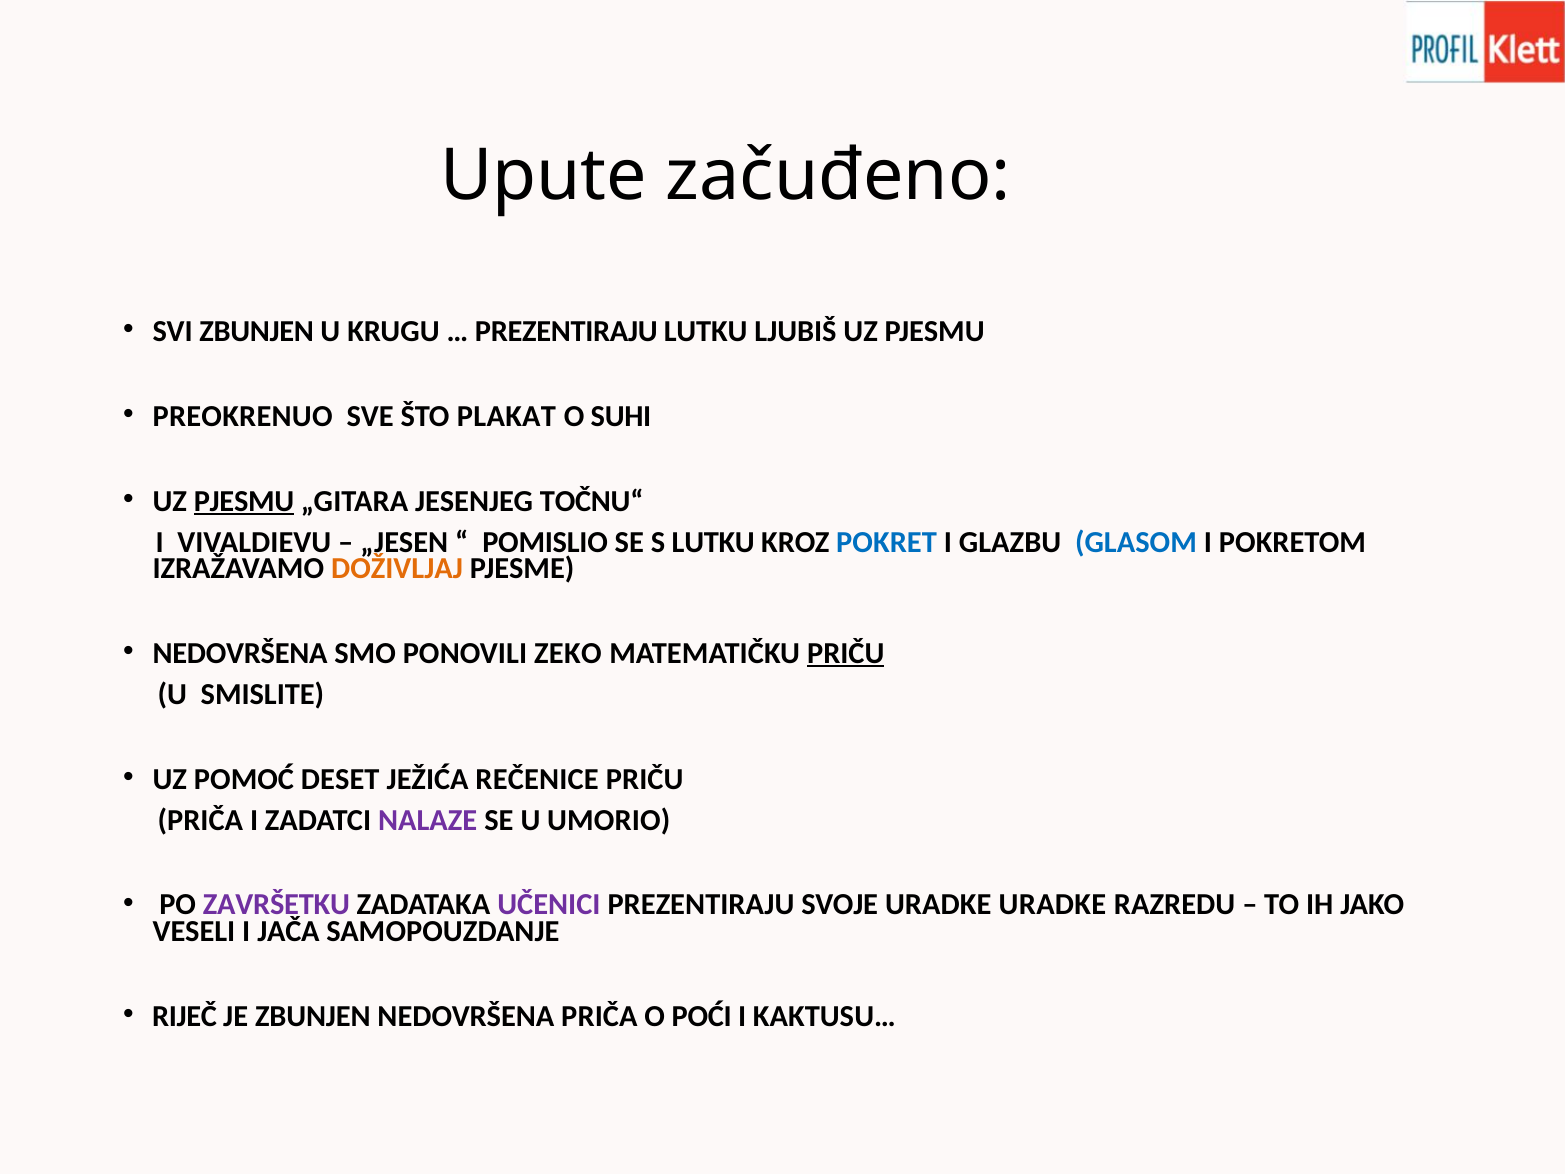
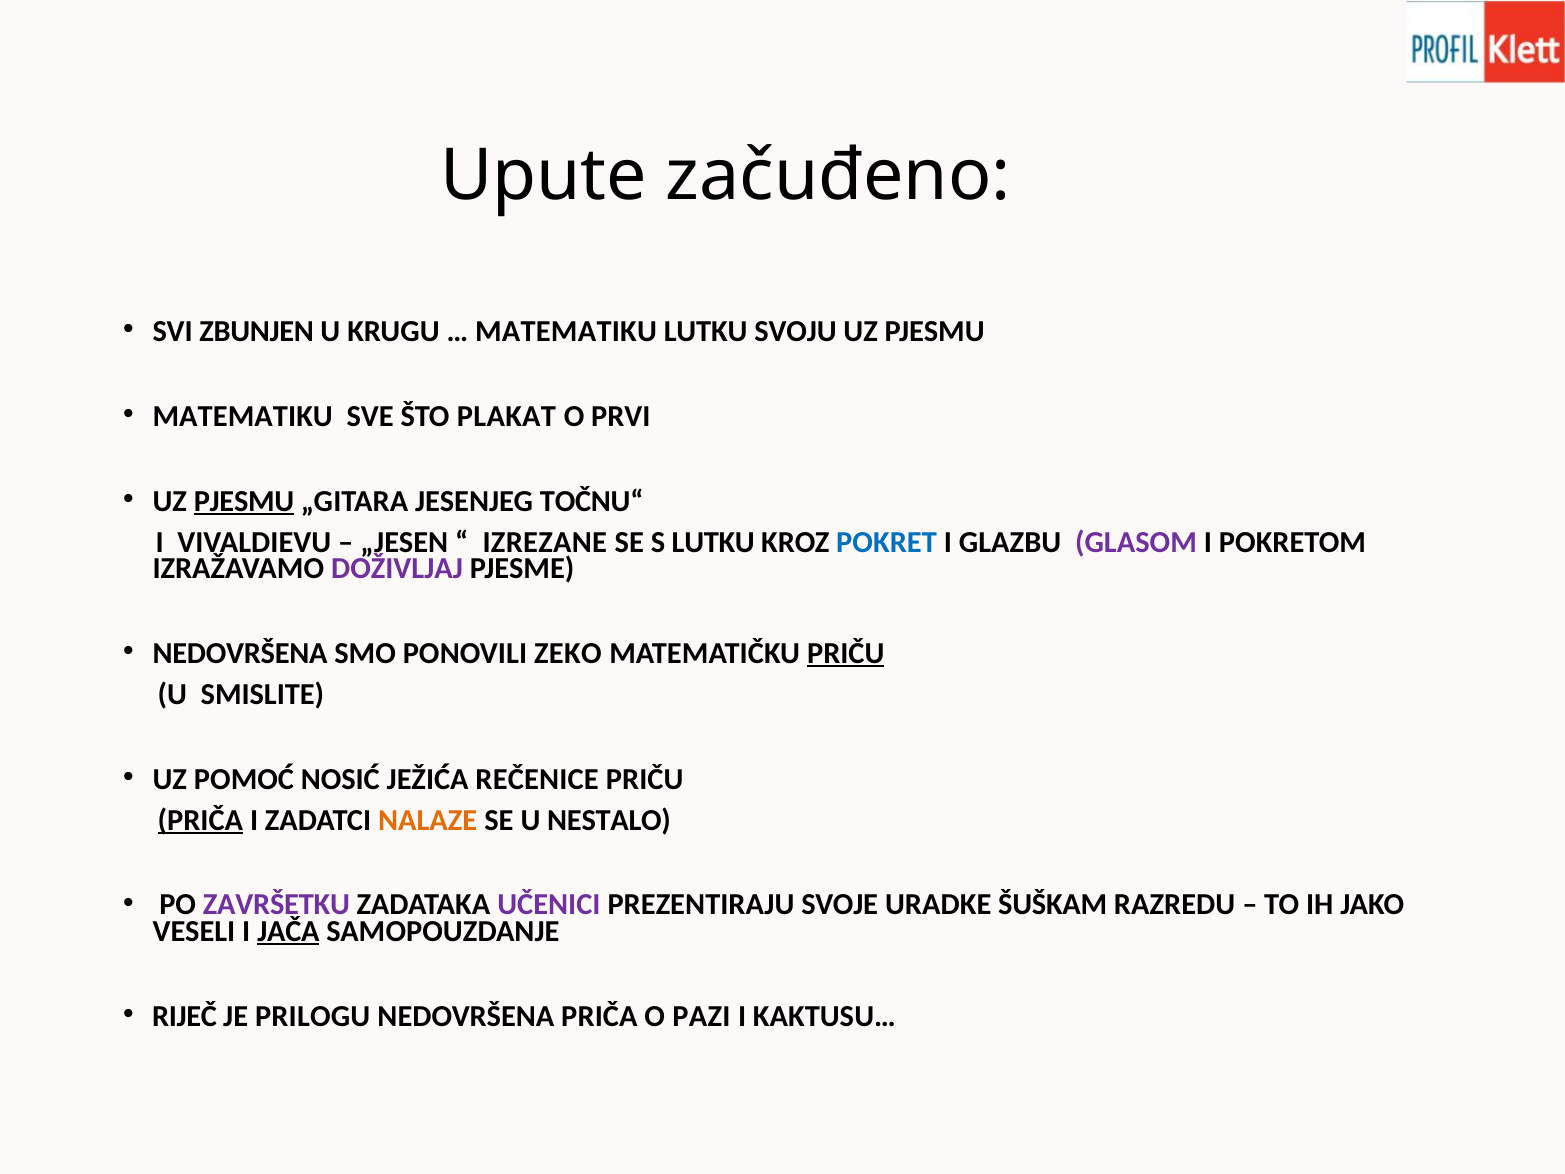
PREZENTIRAJU: PREZENTIRAJU -> MATEMATIKU (566, 331)
LJUBIŠ: LJUBIŠ -> SVOJU (796, 331)
PREOKRENUO: PREOKRENUO -> MATEMATIKU (243, 416)
SUHI: SUHI -> PRVI (621, 416)
POMISLIO: POMISLIO -> IZREZANE (545, 542)
GLASOM colour: blue -> purple (1136, 542)
DOŽIVLJAJ colour: orange -> purple (397, 568)
DESET: DESET -> NOSIĆ (340, 779)
PRIČA underline: none -> present (200, 820)
NALAZE colour: purple -> orange (428, 820)
UMORIO: UMORIO -> NESTALO (609, 820)
URADKE URADKE: URADKE -> ŠUŠKAM (1053, 905)
JAČA underline: none -> present (288, 931)
JE ZBUNJEN: ZBUNJEN -> PRILOGU (313, 1016)
POĆI: POĆI -> PAZI (701, 1016)
